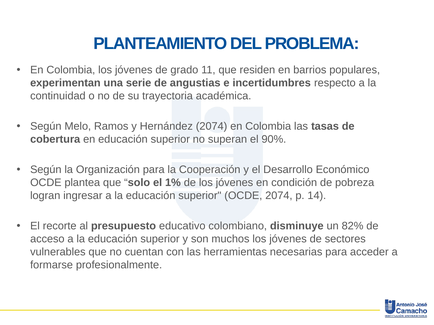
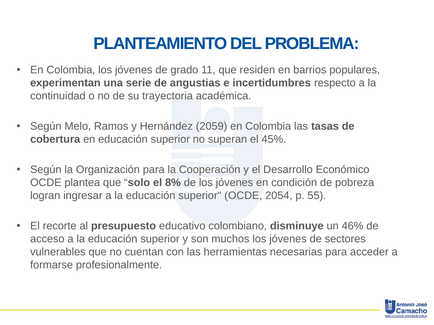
Hernández 2074: 2074 -> 2059 (212, 127)
90%: 90% -> 45% (274, 140)
1%: 1% -> 8% (173, 183)
OCDE 2074: 2074 -> 2054 (279, 196)
14: 14 -> 55 (317, 196)
82%: 82% -> 46% (353, 226)
